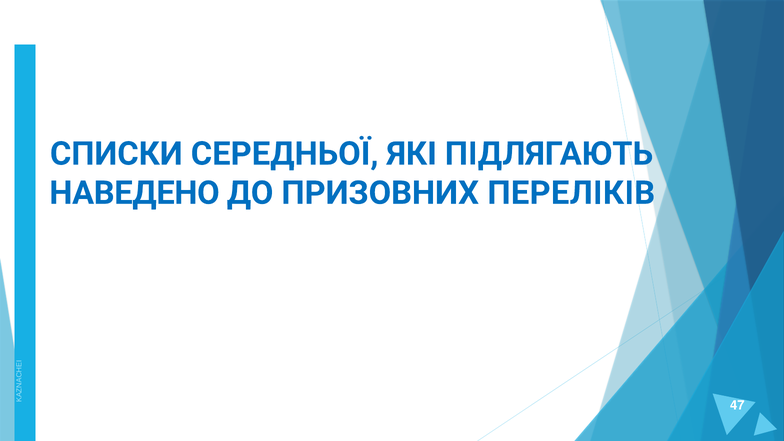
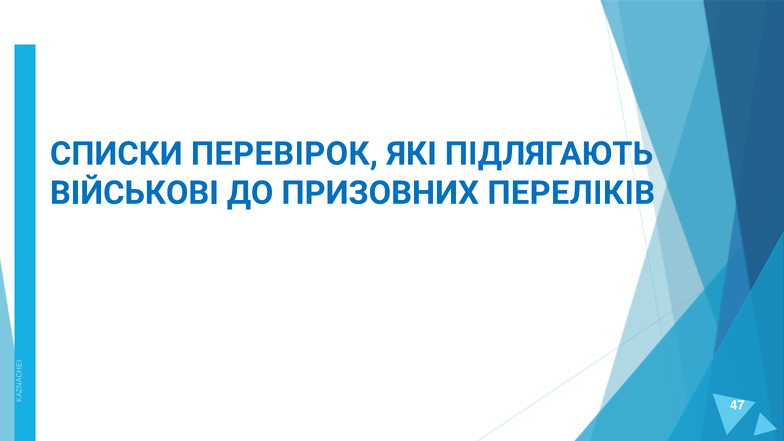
СЕРЕДНЬОЇ: СЕРЕДНЬОЇ -> ПЕРЕВІРОК (284, 154)
НАВЕДЕНО: НАВЕДЕНО -> ВІЙСЬКОВІ (134, 193)
